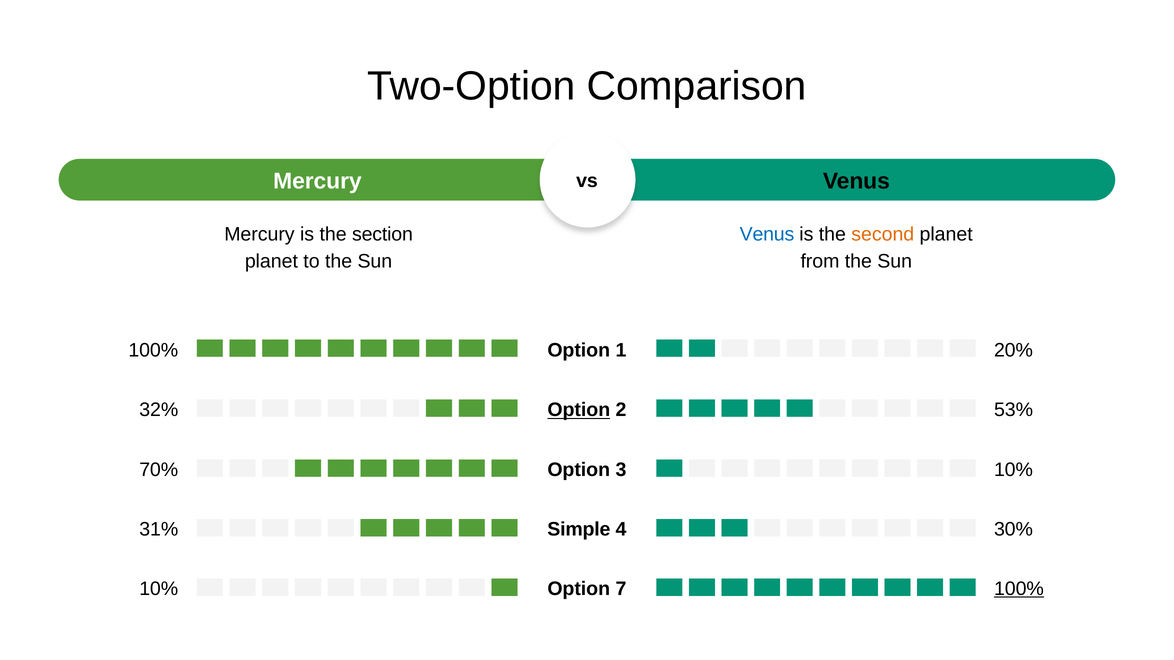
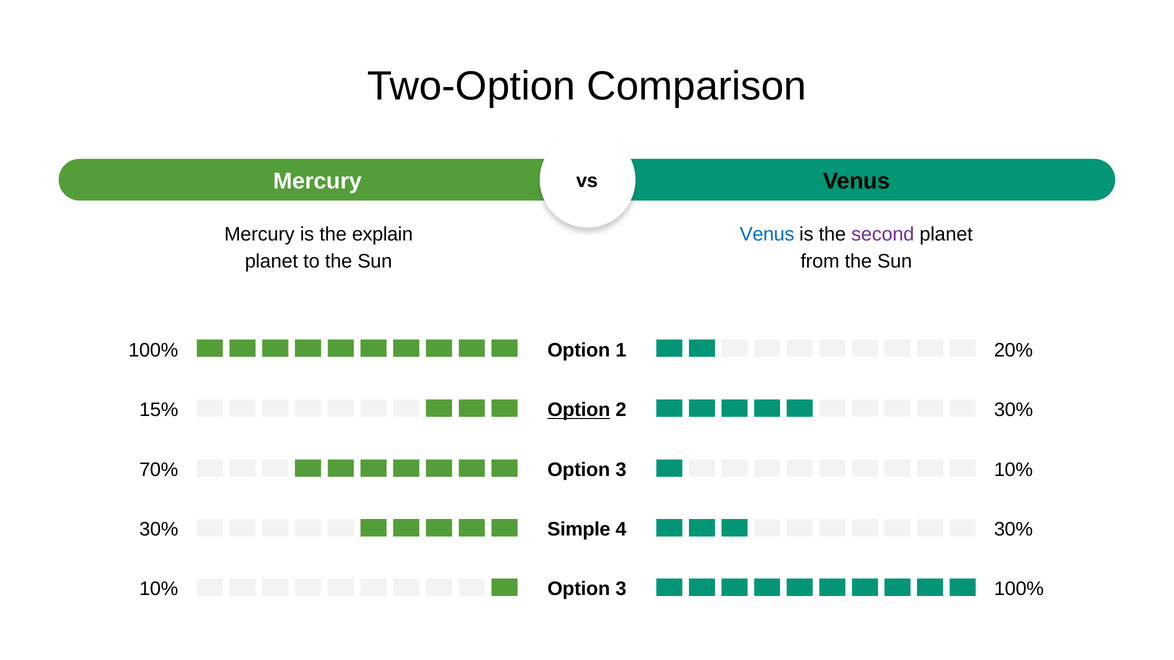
section: section -> explain (382, 235)
second colour: orange -> purple (883, 235)
32%: 32% -> 15% (159, 410)
53%: 53% -> 30% (1014, 410)
31%: 31% -> 30% (159, 529)
7: 7 -> 3 (621, 589)
100% underline: present -> none (1019, 589)
